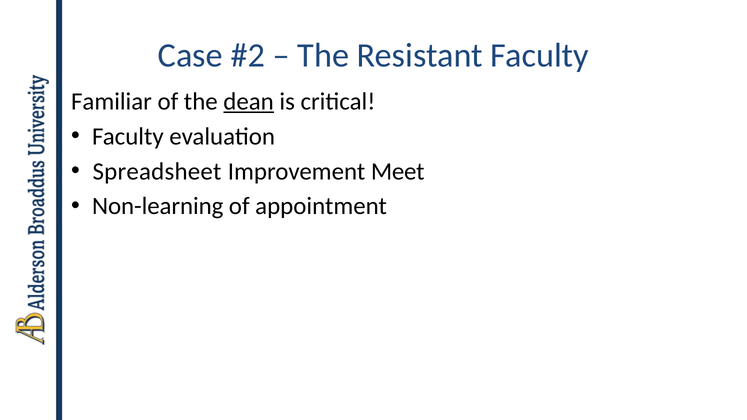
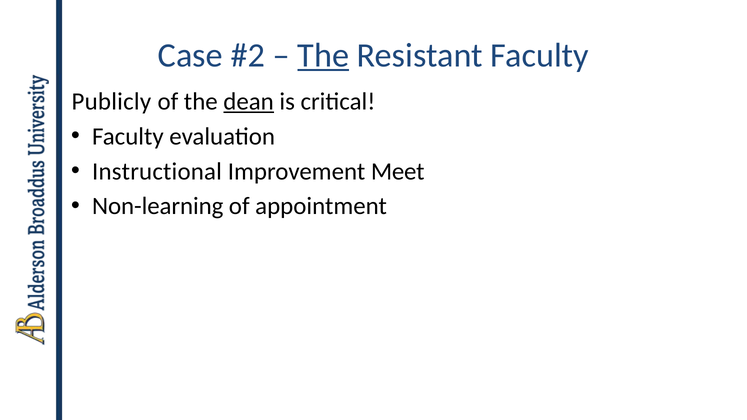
The underline: none -> present (323, 55)
Familiar: Familiar -> Publicly (111, 102)
Spreadsheet: Spreadsheet -> Instructional (157, 171)
